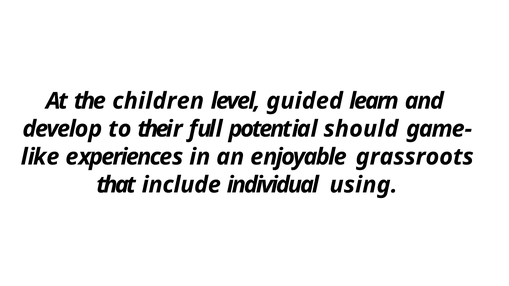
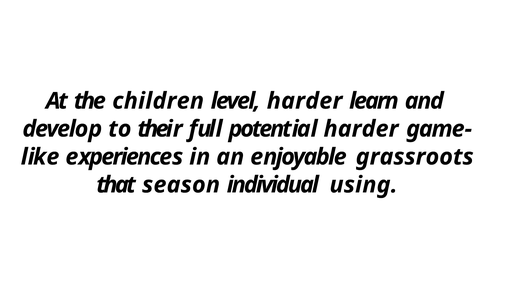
level guided: guided -> harder (305, 101)
potential should: should -> harder (361, 129)
include: include -> season (181, 185)
